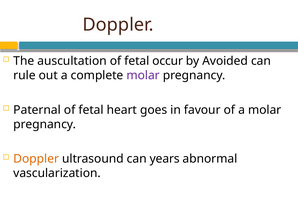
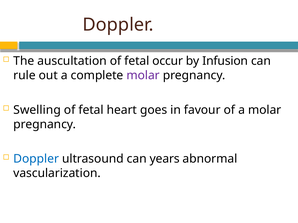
Avoided: Avoided -> Infusion (225, 61)
Paternal: Paternal -> Swelling (37, 110)
Doppler colour: orange -> blue (36, 159)
